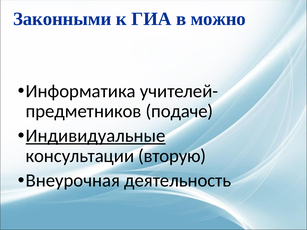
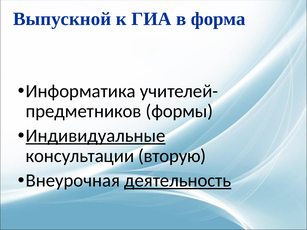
Законными: Законными -> Выпускной (62, 19)
можно: можно -> форма (218, 19)
подаче: подаче -> формы (179, 111)
деятельность underline: none -> present (178, 181)
